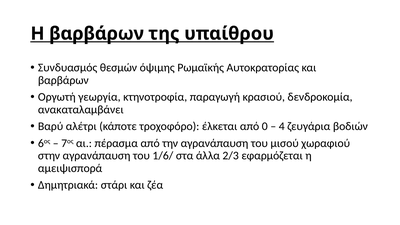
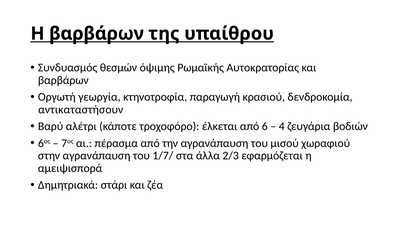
ανακαταλαμβάνει: ανακαταλαμβάνει -> αντικαταστήσουν (81, 110)
0: 0 -> 6 (265, 126)
1/6/: 1/6/ -> 1/7/ (163, 156)
